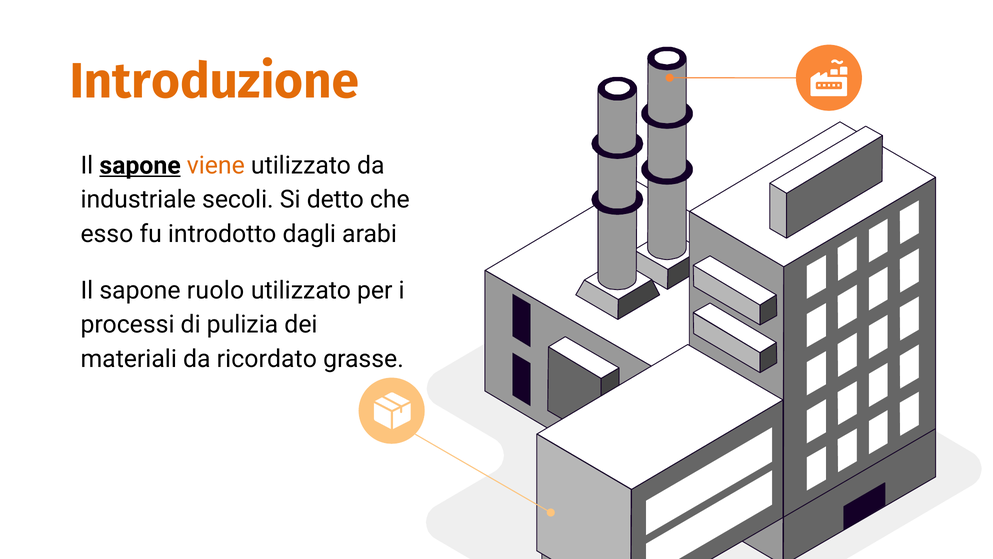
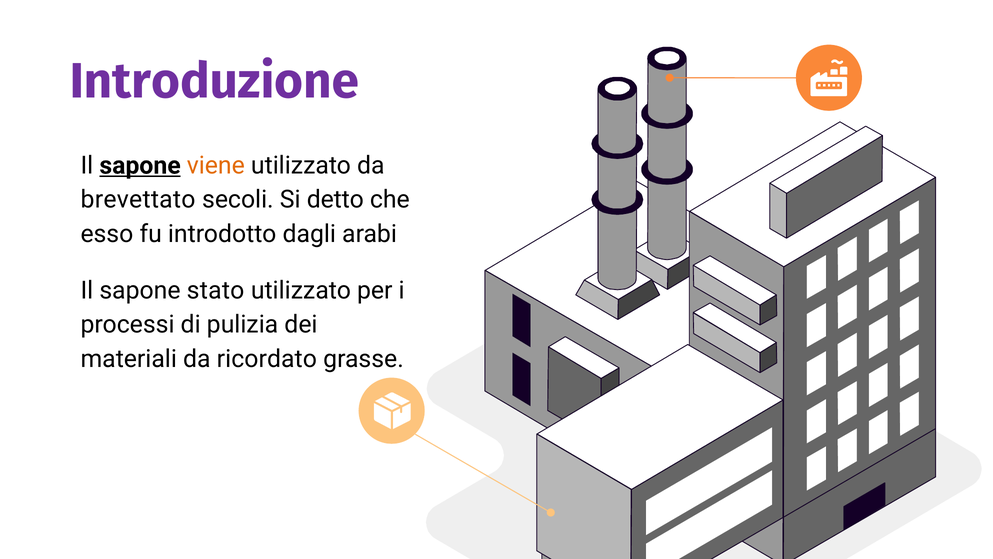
Introduzione colour: orange -> purple (214, 81)
industriale: industriale -> brevettato (138, 200)
ruolo: ruolo -> stato (216, 290)
